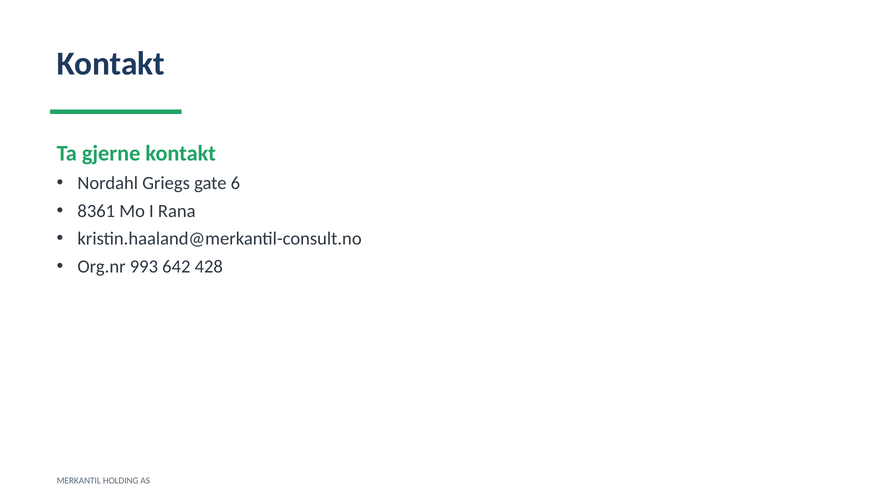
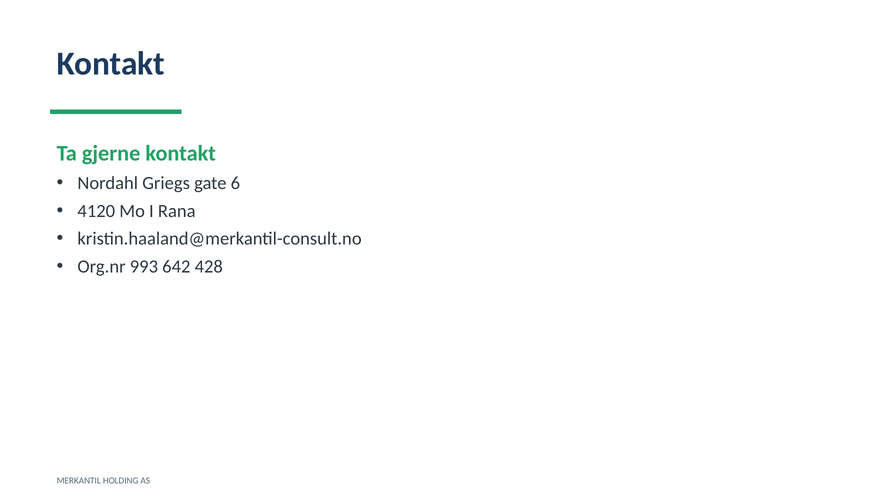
8361: 8361 -> 4120 (96, 211)
